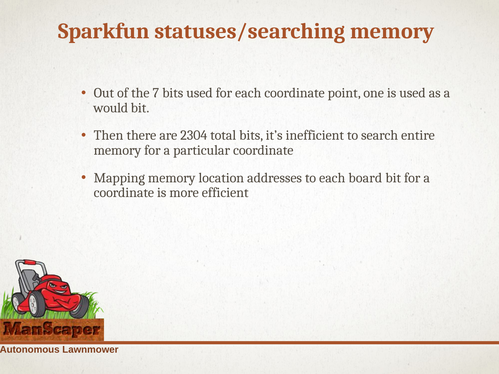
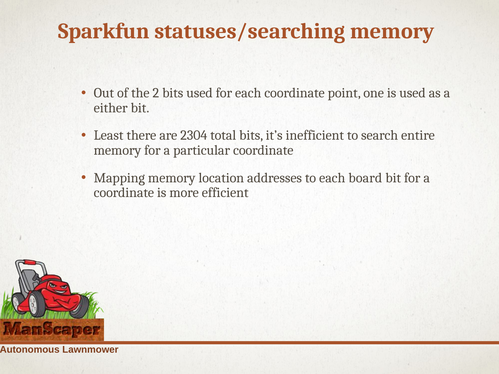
7: 7 -> 2 (156, 93)
would: would -> either (111, 108)
Then: Then -> Least (109, 135)
